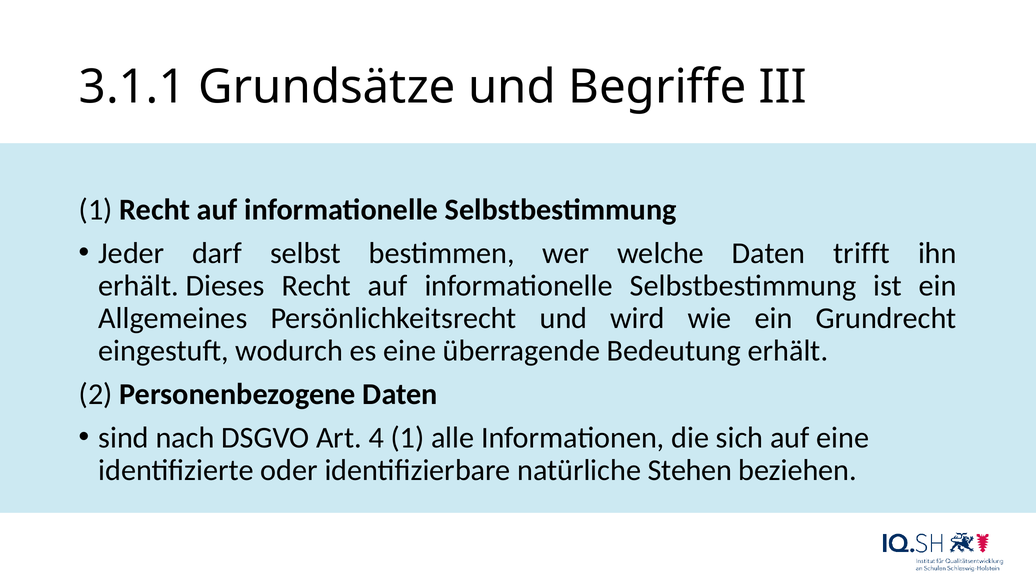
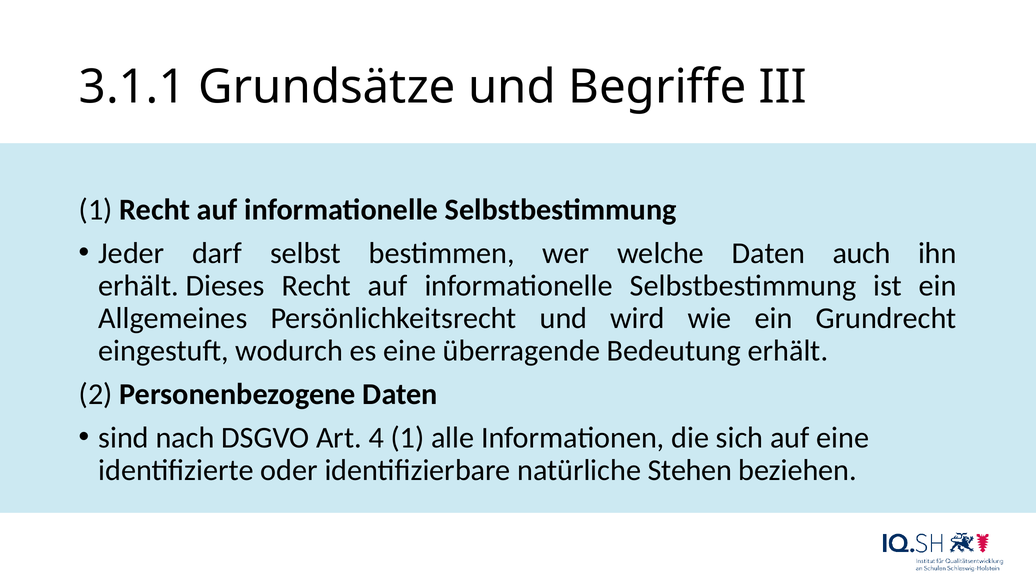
trifft: trifft -> auch (862, 253)
